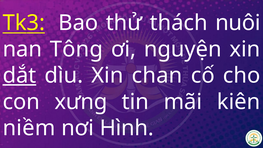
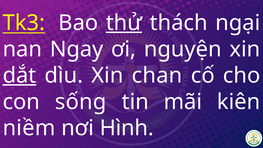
thử underline: none -> present (124, 23)
nuôi: nuôi -> ngại (238, 23)
Tông: Tông -> Ngay (77, 49)
xưng: xưng -> sống (81, 102)
